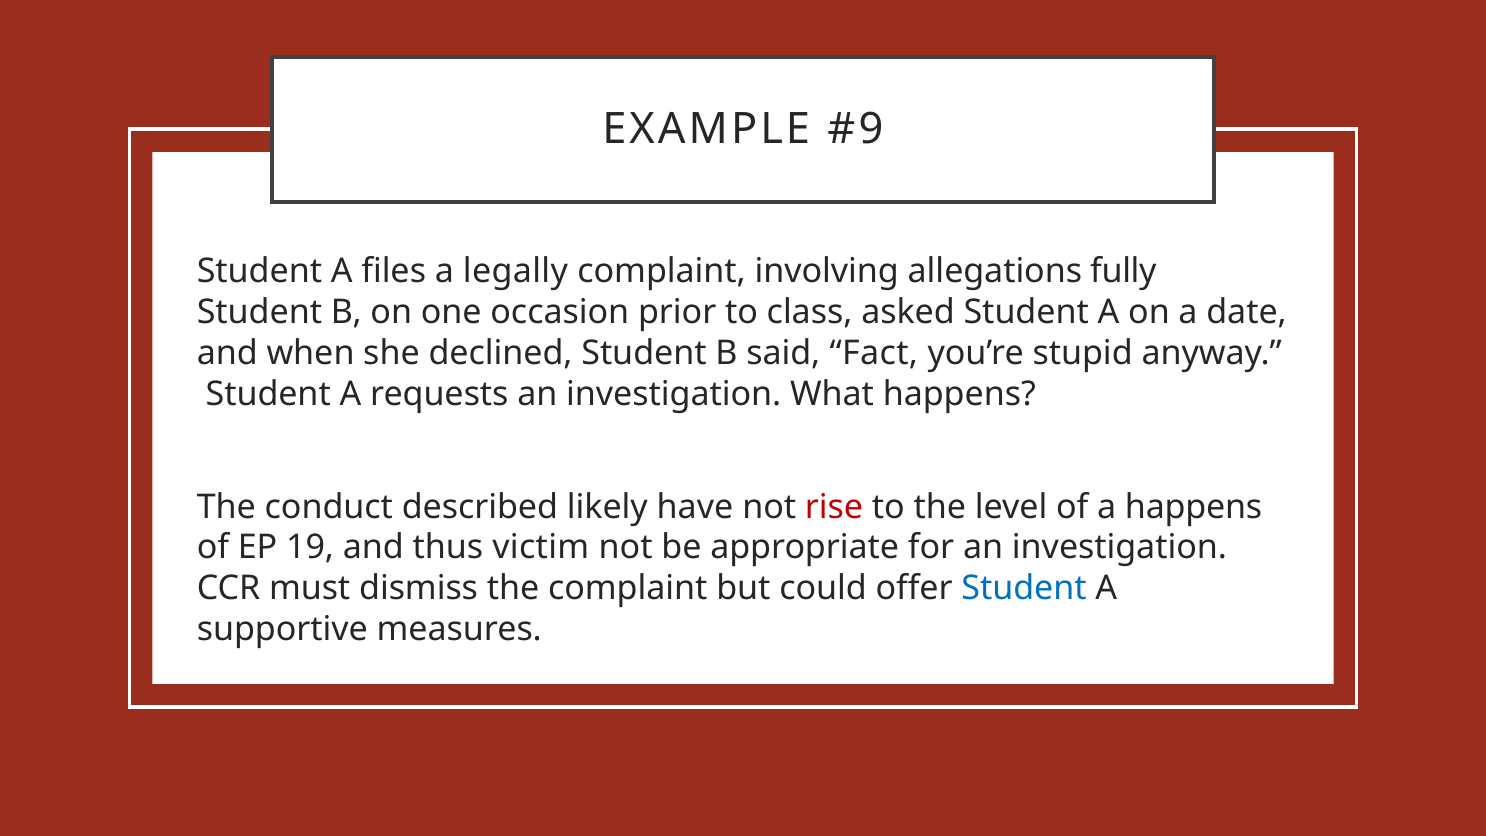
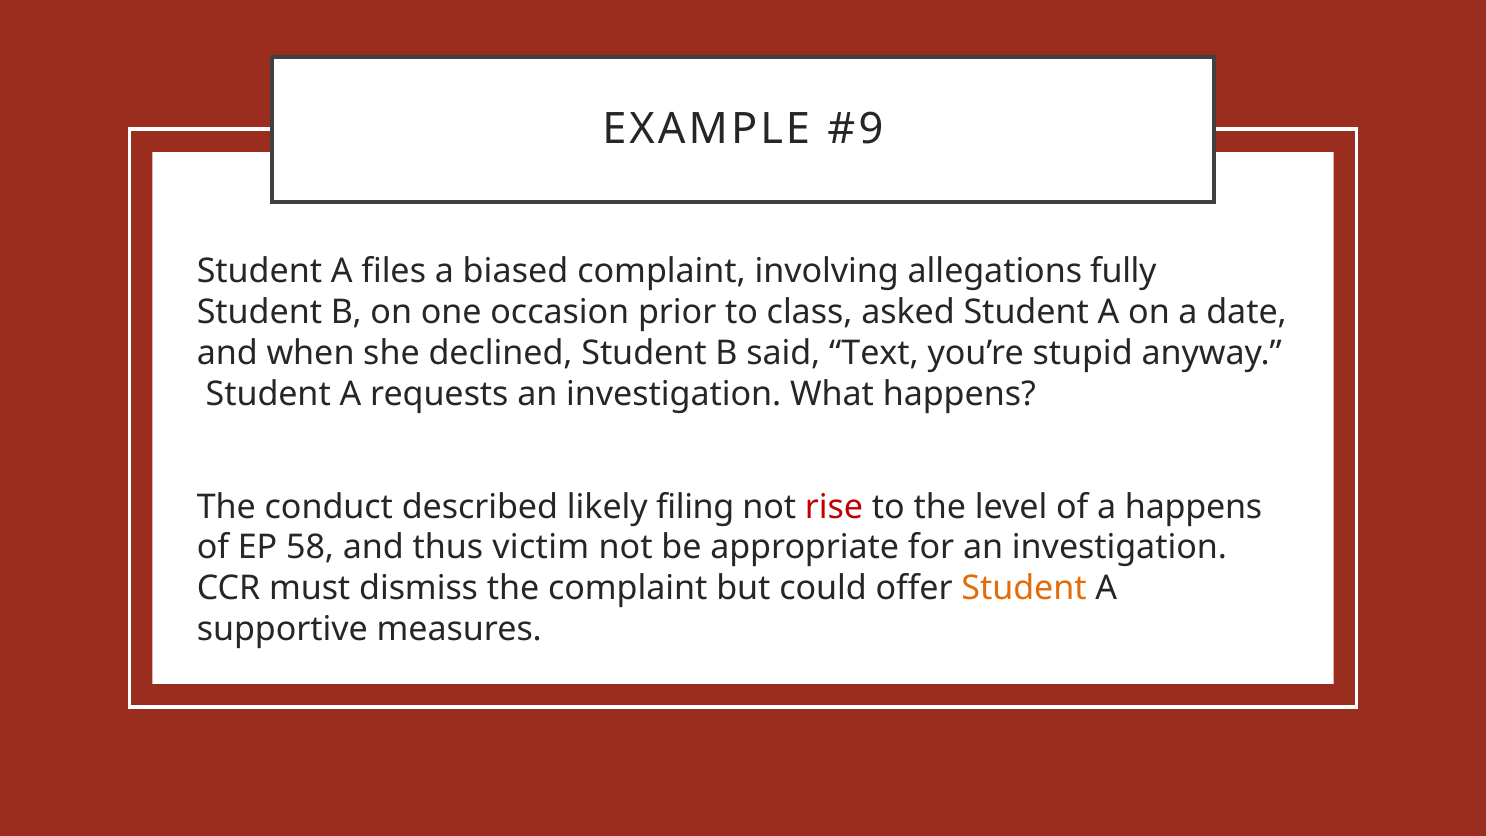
legally: legally -> biased (516, 272)
Fact: Fact -> Text (874, 353)
have: have -> filing (695, 507)
19: 19 -> 58 (310, 548)
Student colour: blue -> orange (1024, 588)
